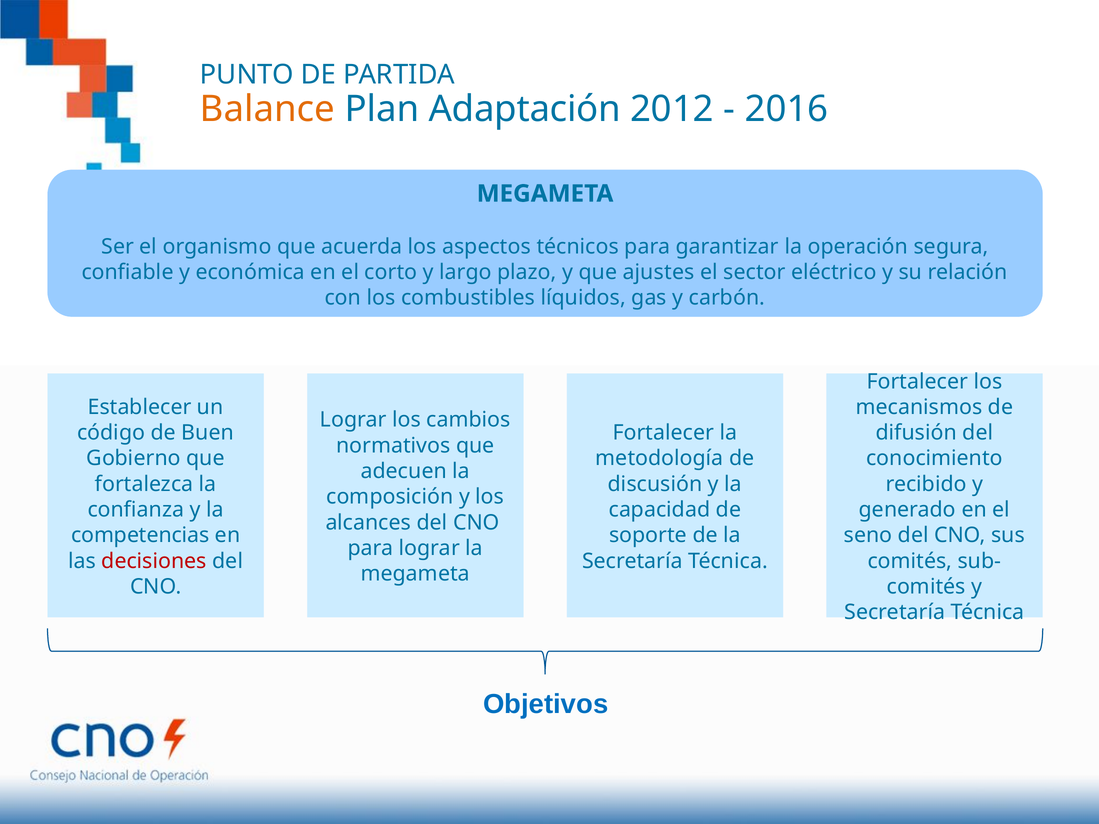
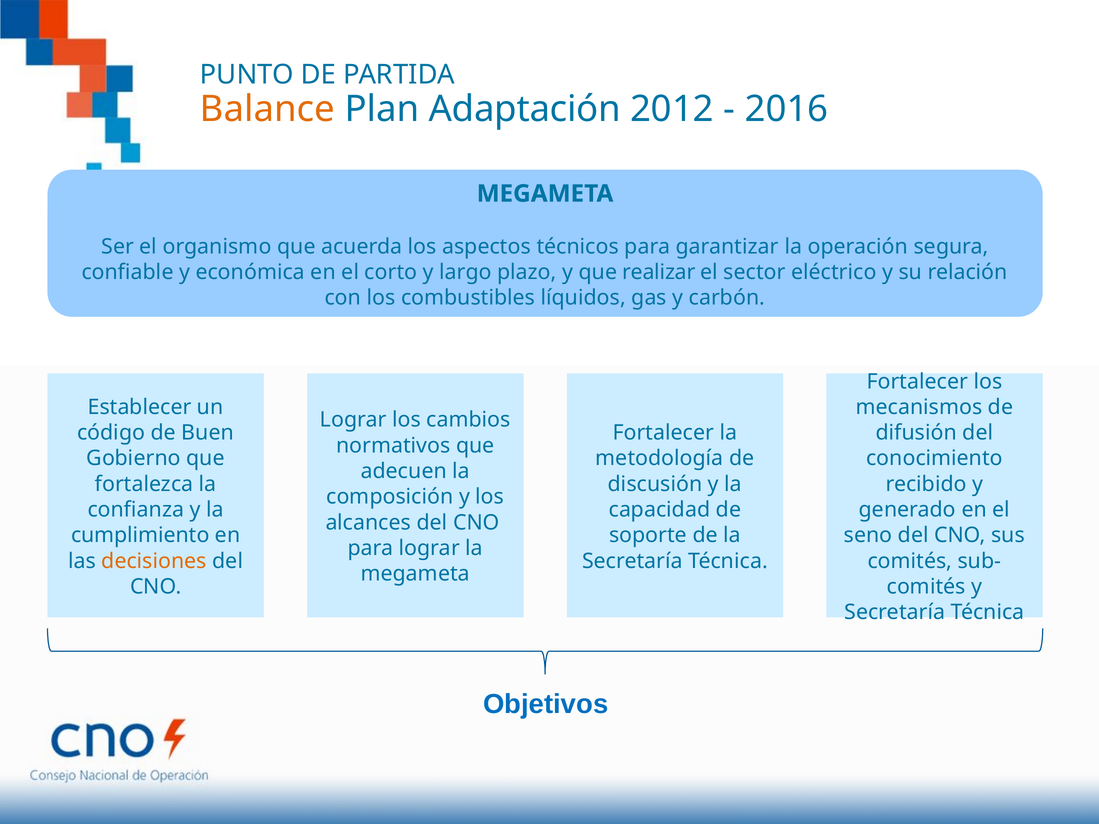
ajustes: ajustes -> realizar (659, 272)
competencias: competencias -> cumplimiento (140, 536)
decisiones colour: red -> orange (154, 561)
